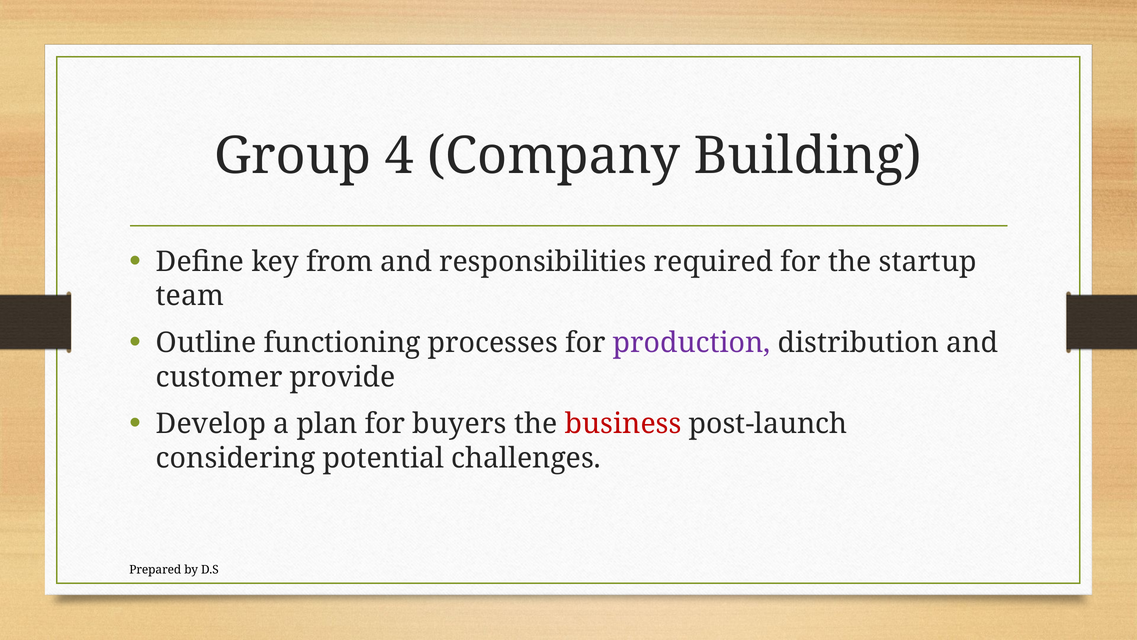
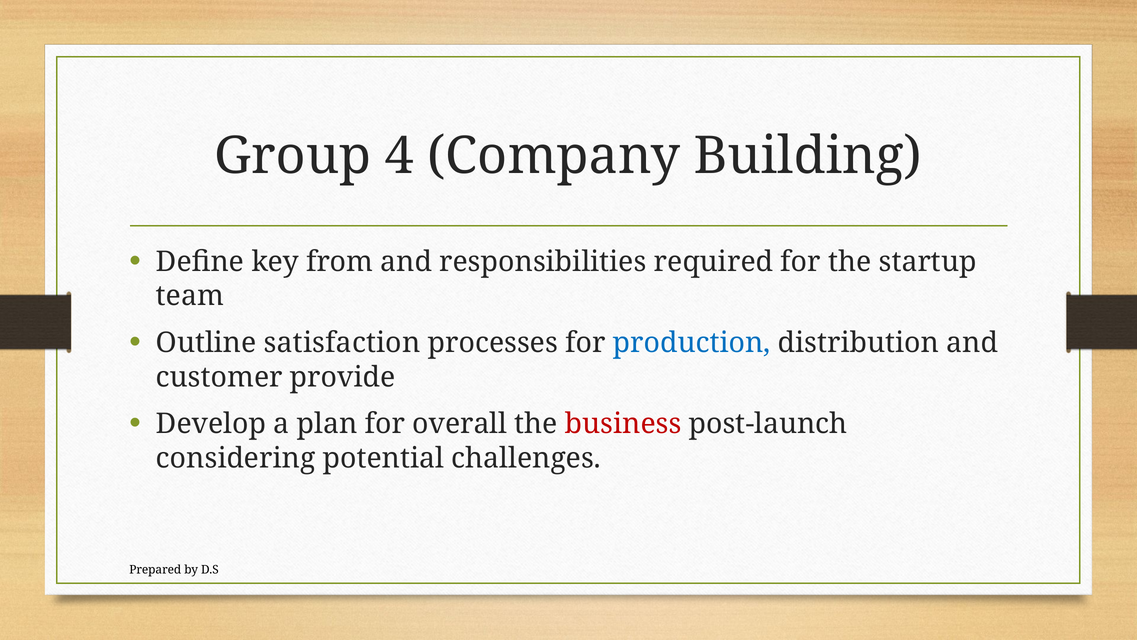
functioning: functioning -> satisfaction (342, 343)
production colour: purple -> blue (692, 343)
buyers: buyers -> overall (460, 424)
